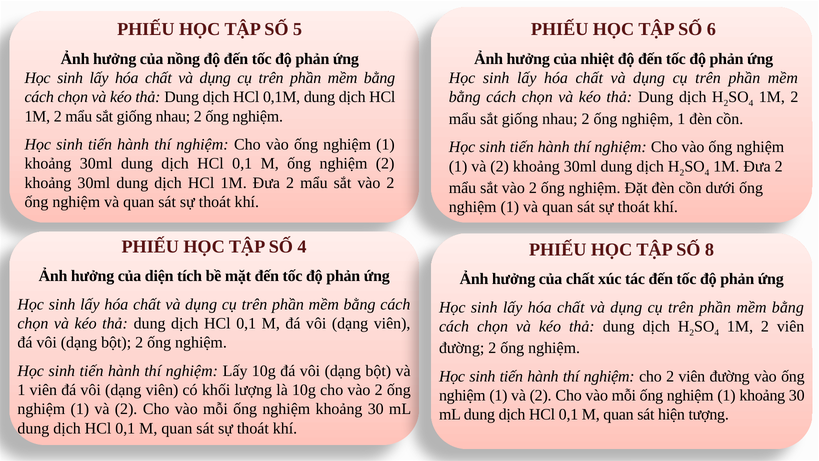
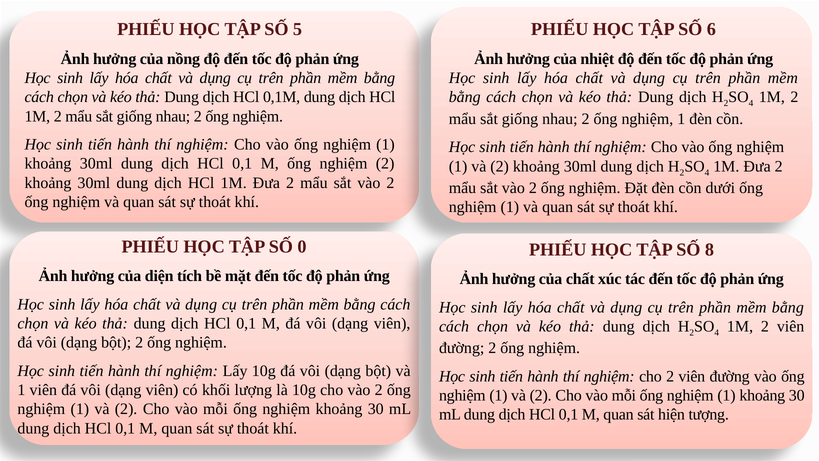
SỐ 4: 4 -> 0 (302, 247)
